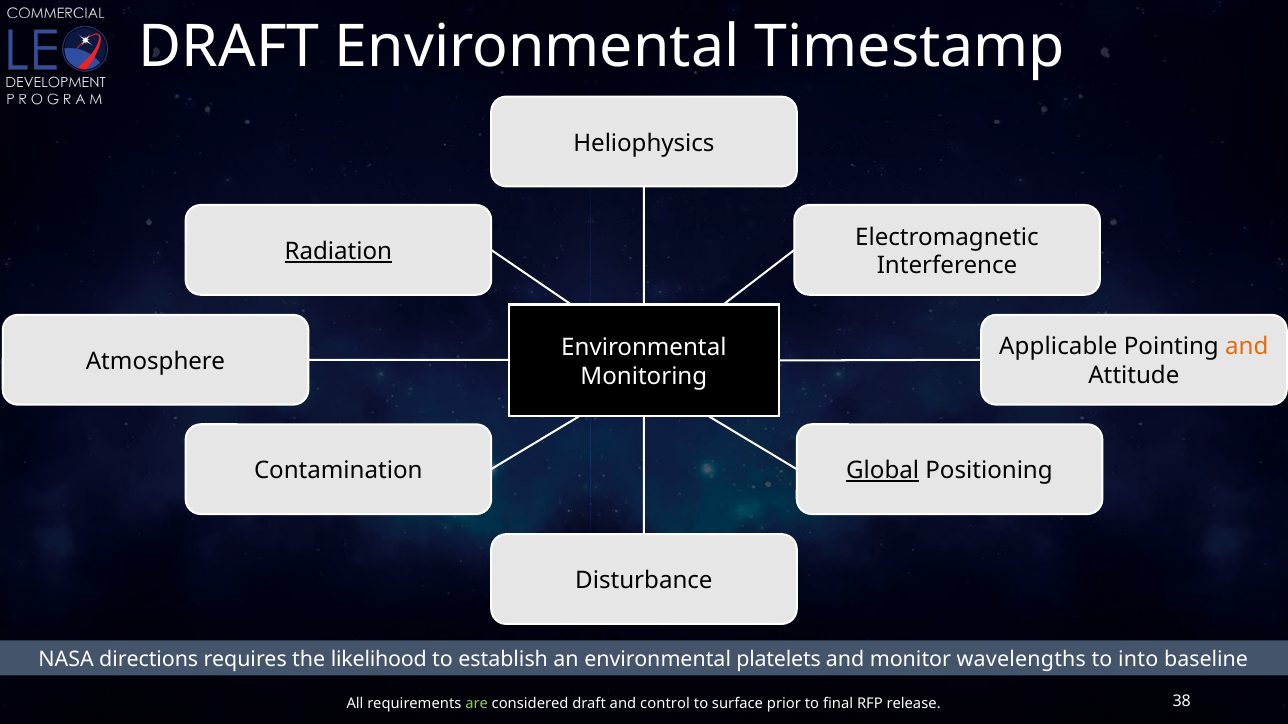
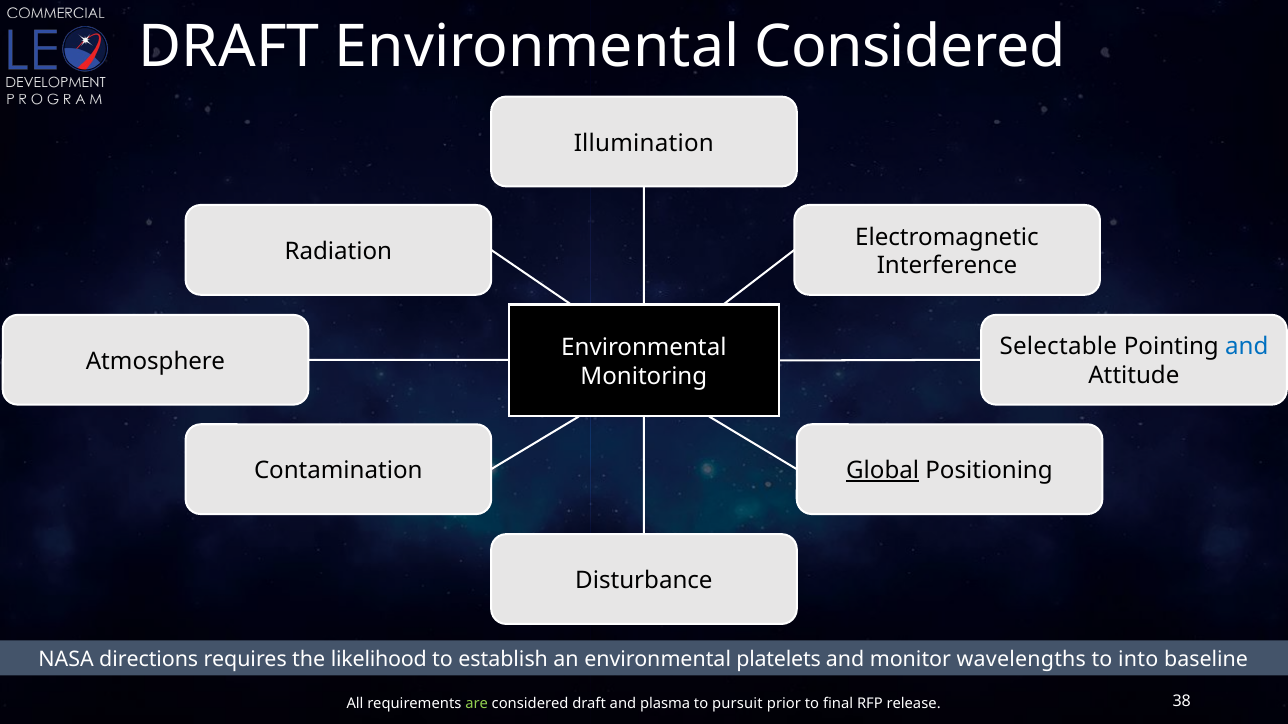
Environmental Timestamp: Timestamp -> Considered (910, 47)
Heliophysics: Heliophysics -> Illumination (644, 143)
Radiation underline: present -> none (338, 252)
Applicable: Applicable -> Selectable (1058, 347)
and colour: orange -> blue (1247, 347)
control: control -> plasma (665, 704)
surface: surface -> pursuit (737, 704)
